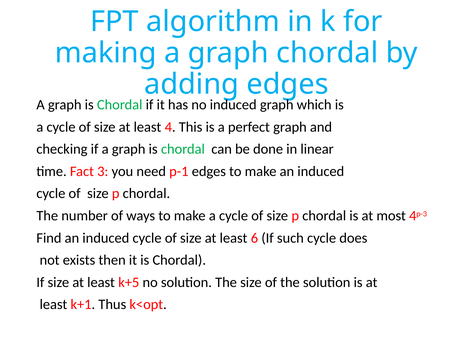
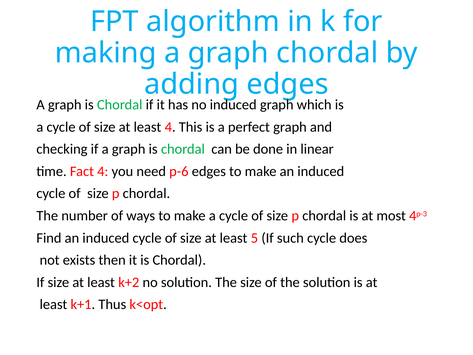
Fact 3: 3 -> 4 (103, 171)
p-1: p-1 -> p-6 (179, 171)
6: 6 -> 5 (254, 238)
k+5: k+5 -> k+2 (129, 282)
